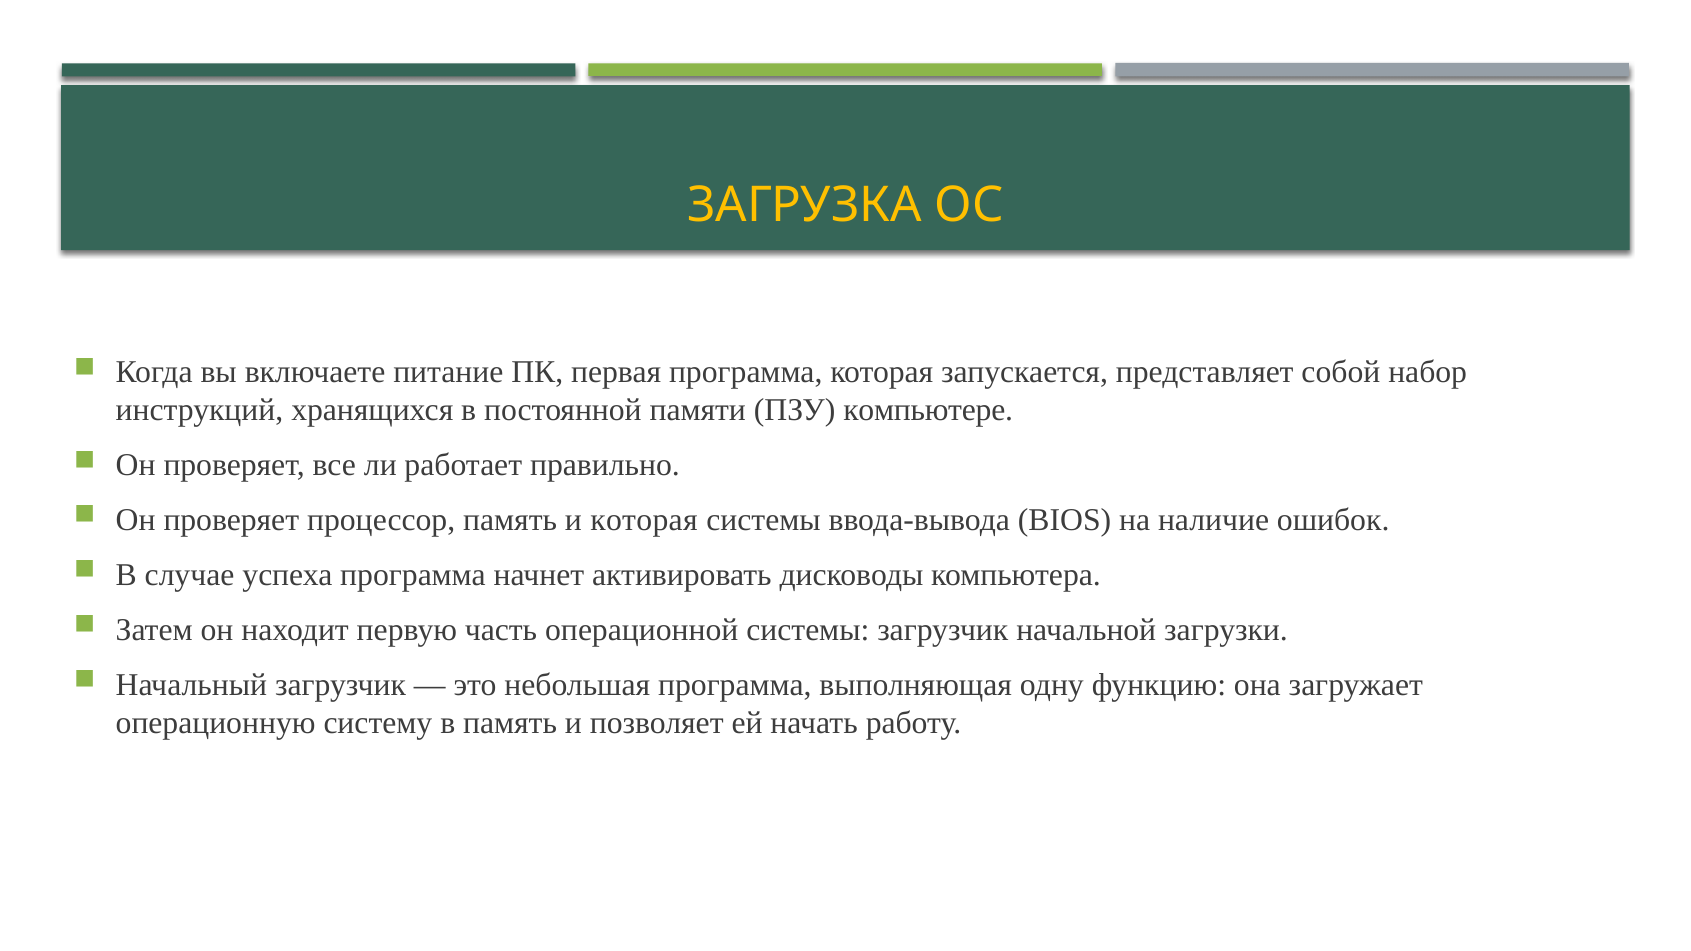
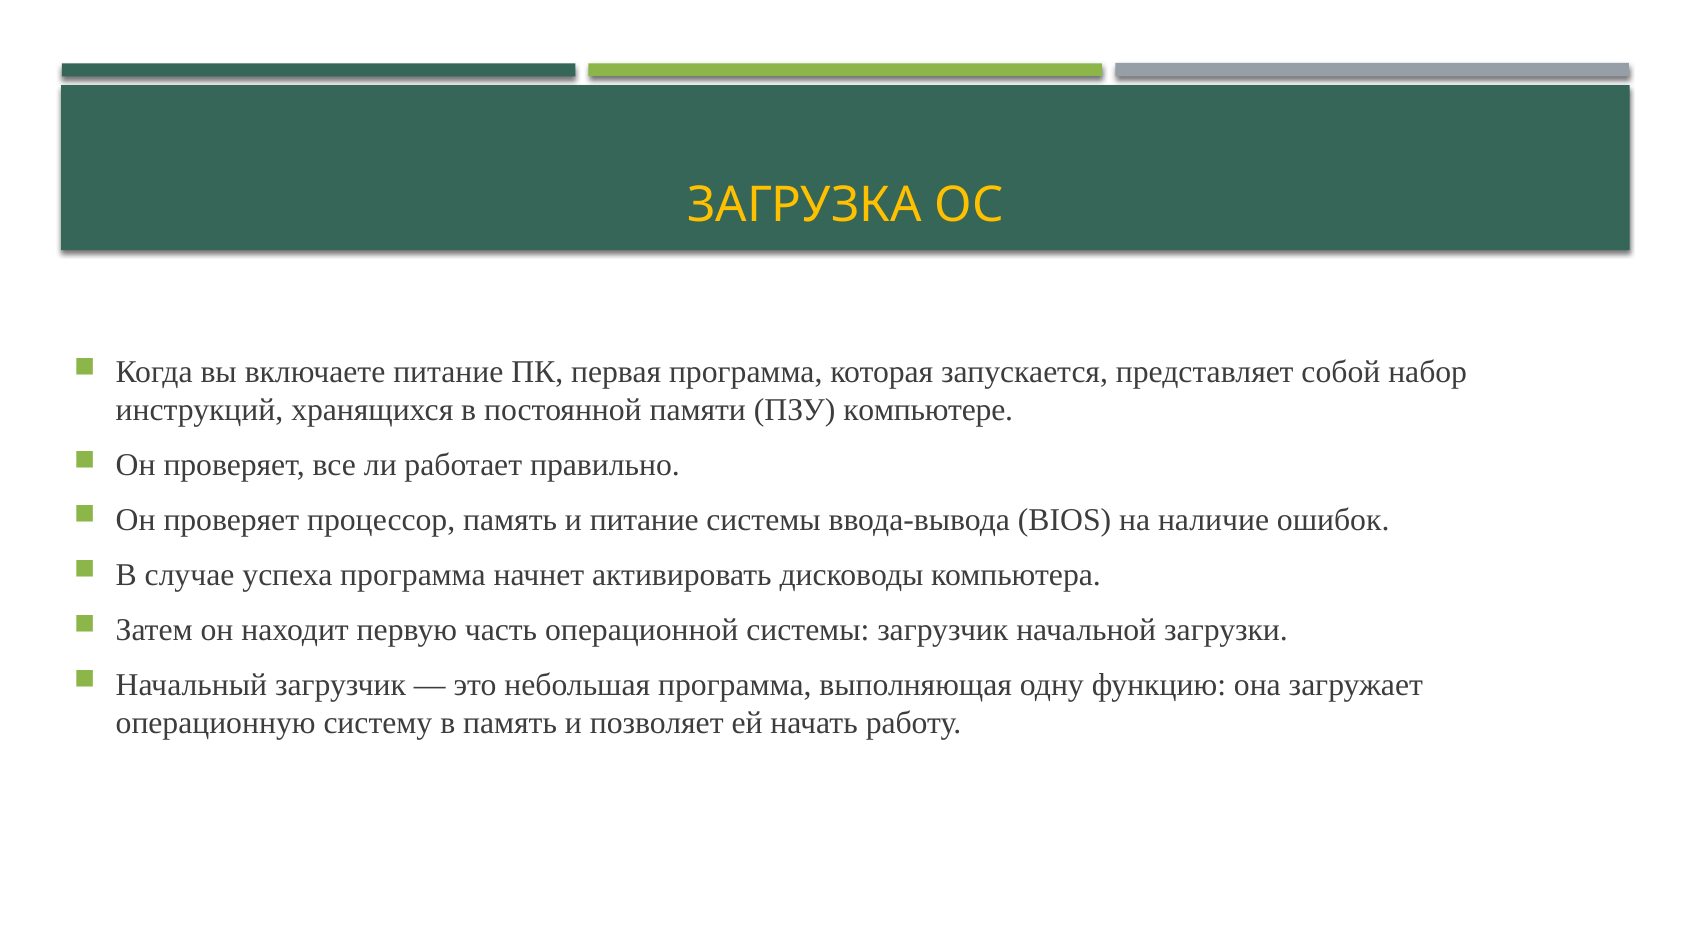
и которая: которая -> питание (644, 520)
